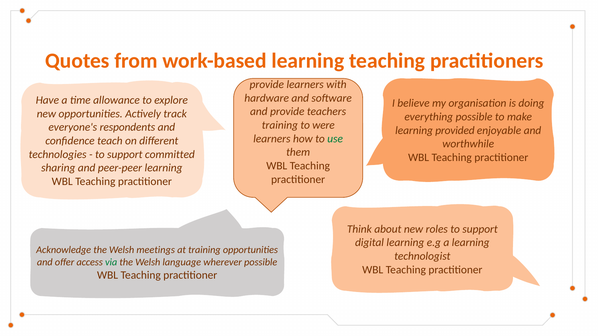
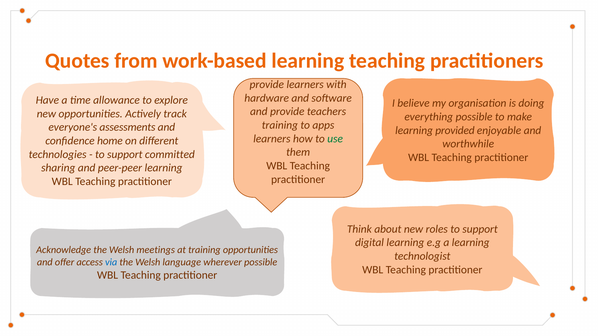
were: were -> apps (323, 125)
respondents: respondents -> assessments (127, 127)
teach: teach -> home (110, 141)
via colour: green -> blue (111, 262)
